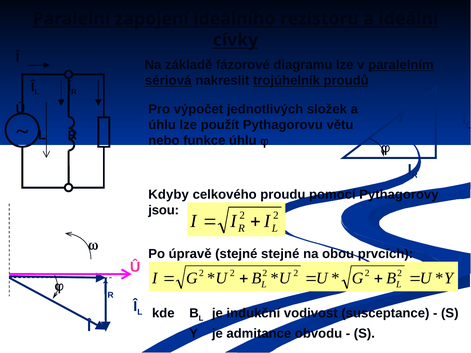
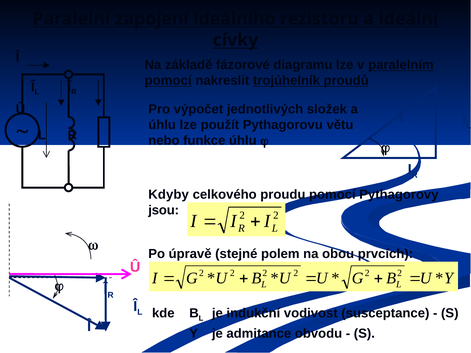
sériová: sériová -> pomocí (168, 81)
stejné stejné: stejné -> polem (280, 254)
